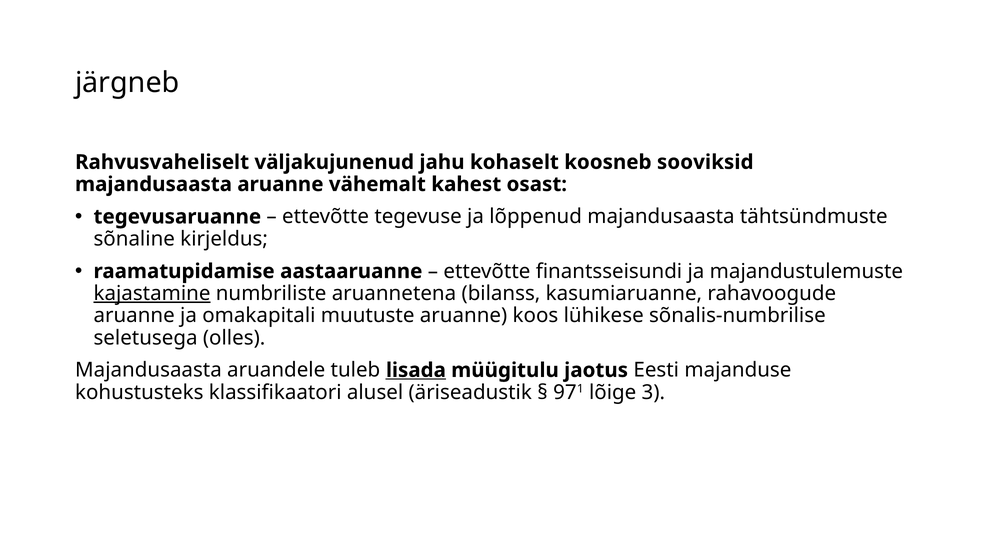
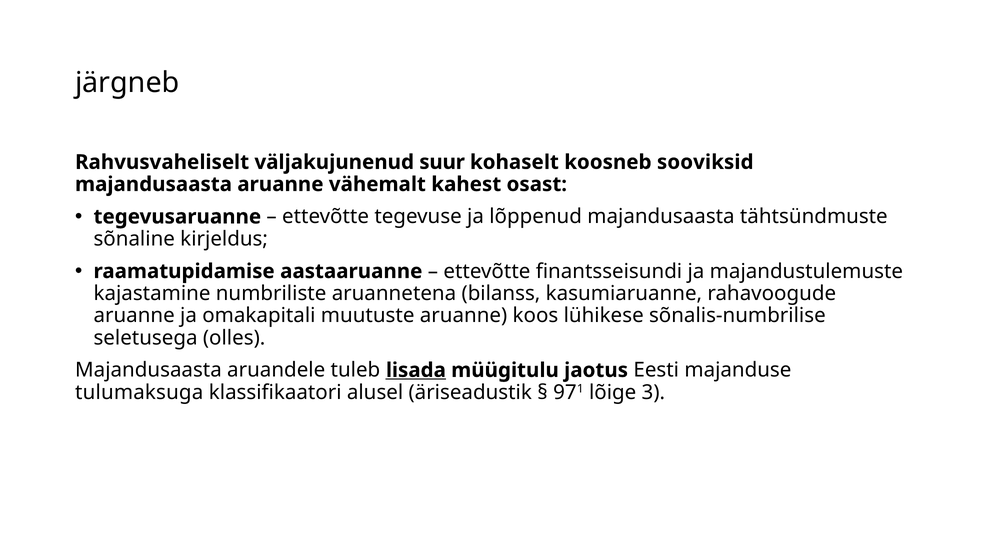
jahu: jahu -> suur (442, 162)
kajastamine underline: present -> none (152, 293)
kohustusteks: kohustusteks -> tulumaksuga (139, 392)
